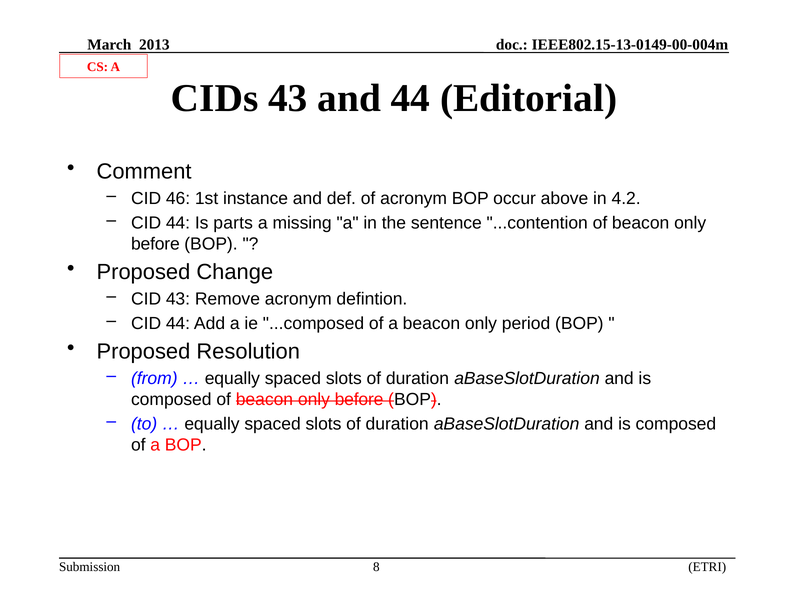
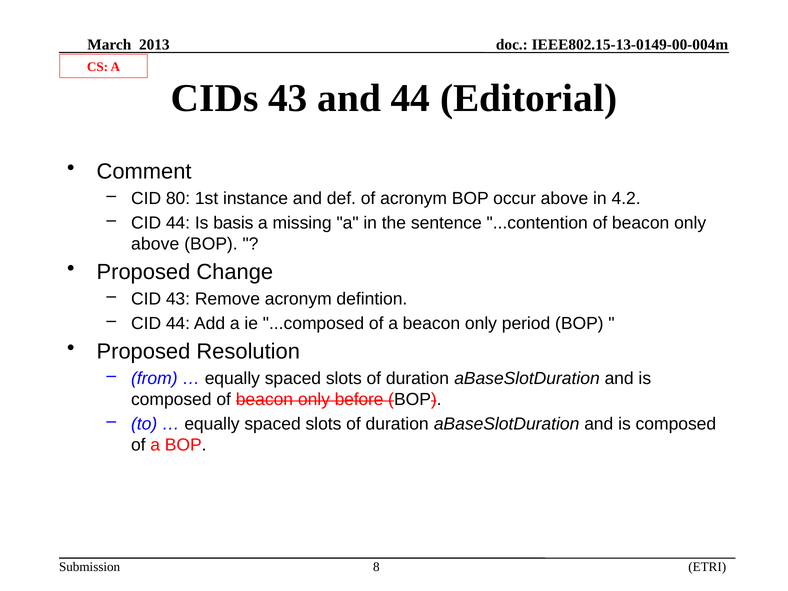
46: 46 -> 80 (178, 198)
parts: parts -> basis (233, 223)
before: before -> above (155, 244)
